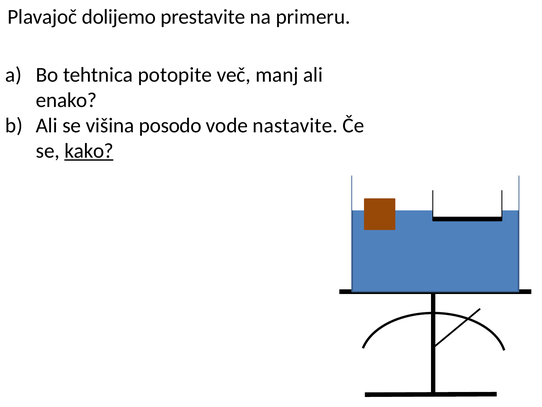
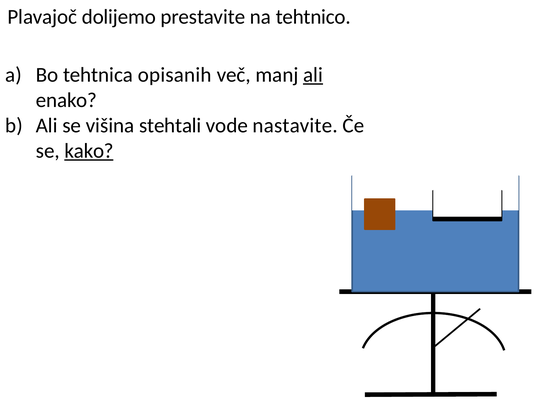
primeru: primeru -> tehtnico (313, 17)
potopite: potopite -> opisanih (175, 75)
ali underline: none -> present (313, 75)
posodo: posodo -> stehtali (170, 126)
